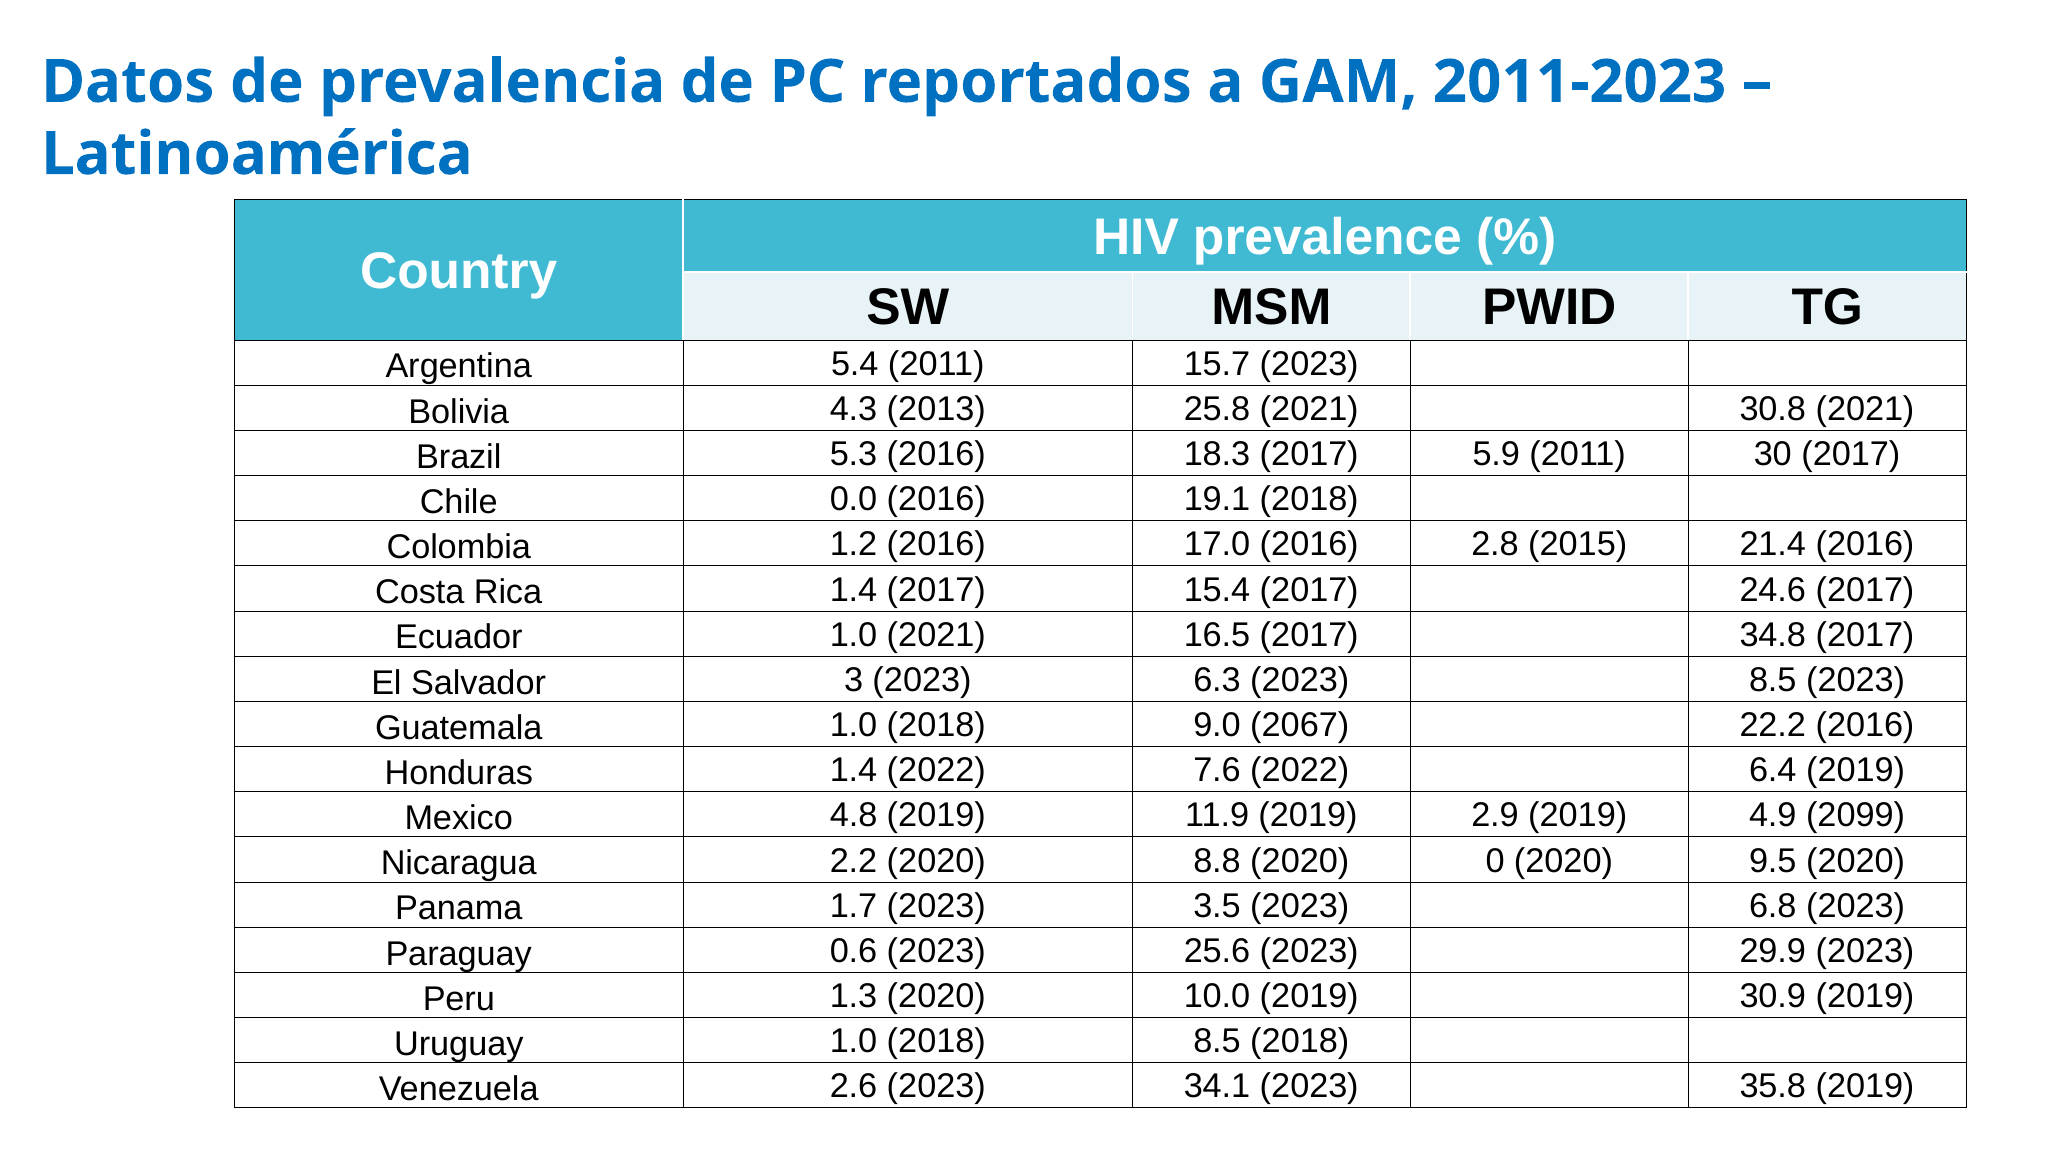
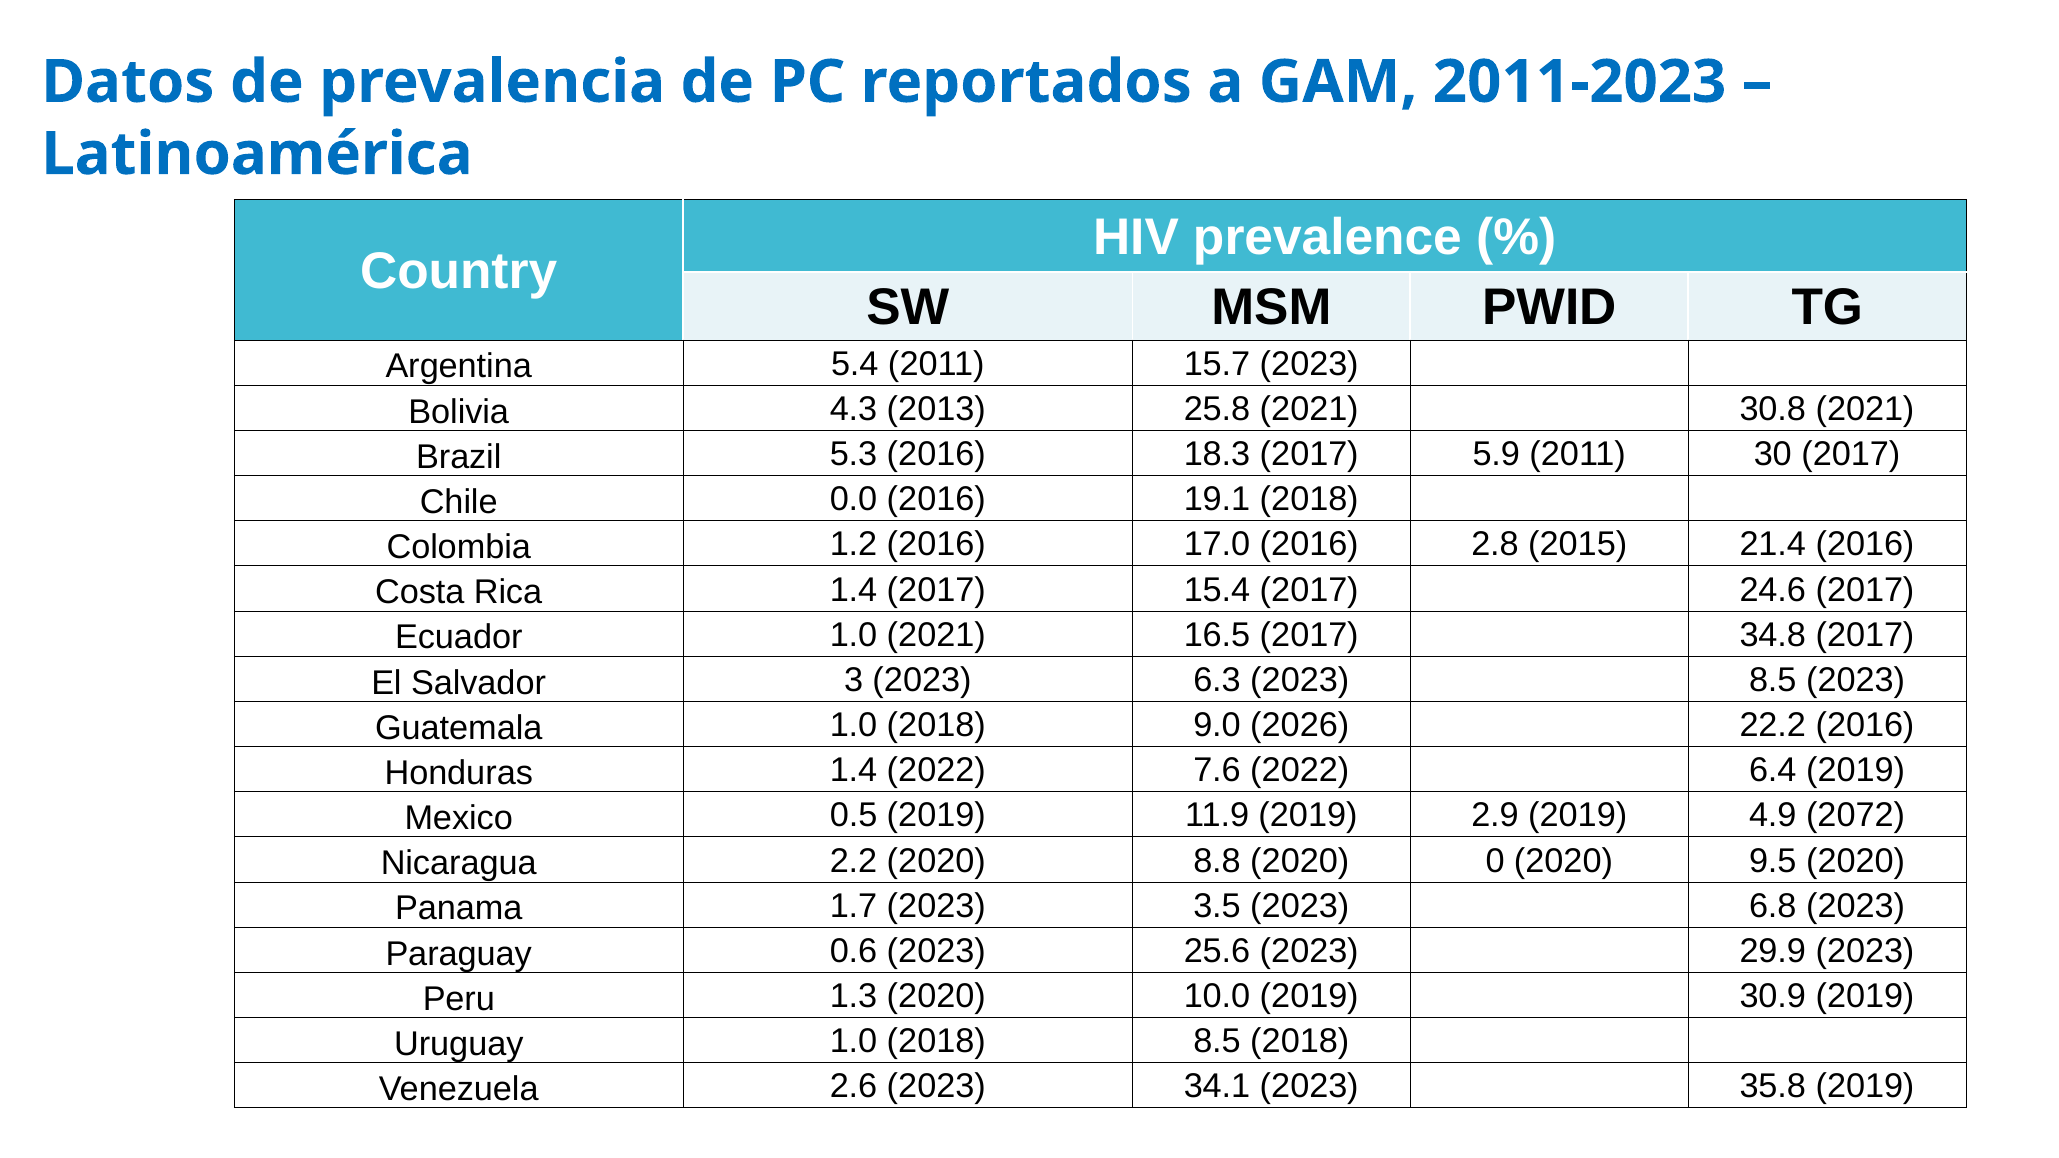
2067: 2067 -> 2026 (1300, 725)
4.8: 4.8 -> 0.5 (854, 816)
2099: 2099 -> 2072 (1856, 816)
